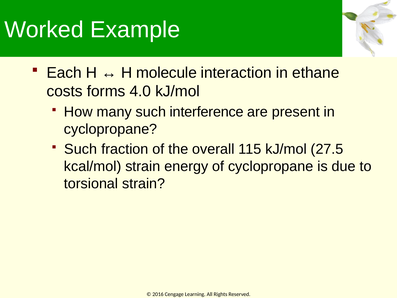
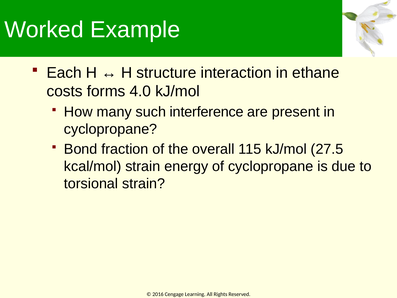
molecule: molecule -> structure (166, 73)
Such: Such -> Bond (81, 149)
